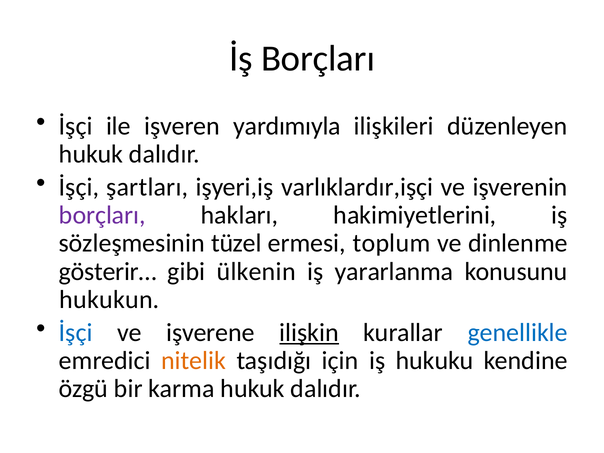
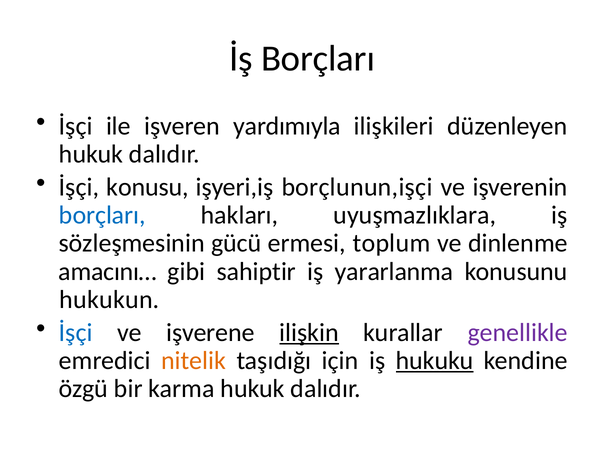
şartları: şartları -> konusu (147, 187)
varlıklardır,işçi: varlıklardır,işçi -> borçlunun,işçi (357, 187)
borçları colour: purple -> blue (102, 215)
hakimiyetlerini: hakimiyetlerini -> uyuşmazlıklara (415, 215)
tüzel: tüzel -> gücü (236, 243)
gösterir…: gösterir… -> amacını… (108, 272)
ülkenin: ülkenin -> sahiptir (256, 272)
genellikle colour: blue -> purple (518, 333)
hukuku underline: none -> present (435, 361)
